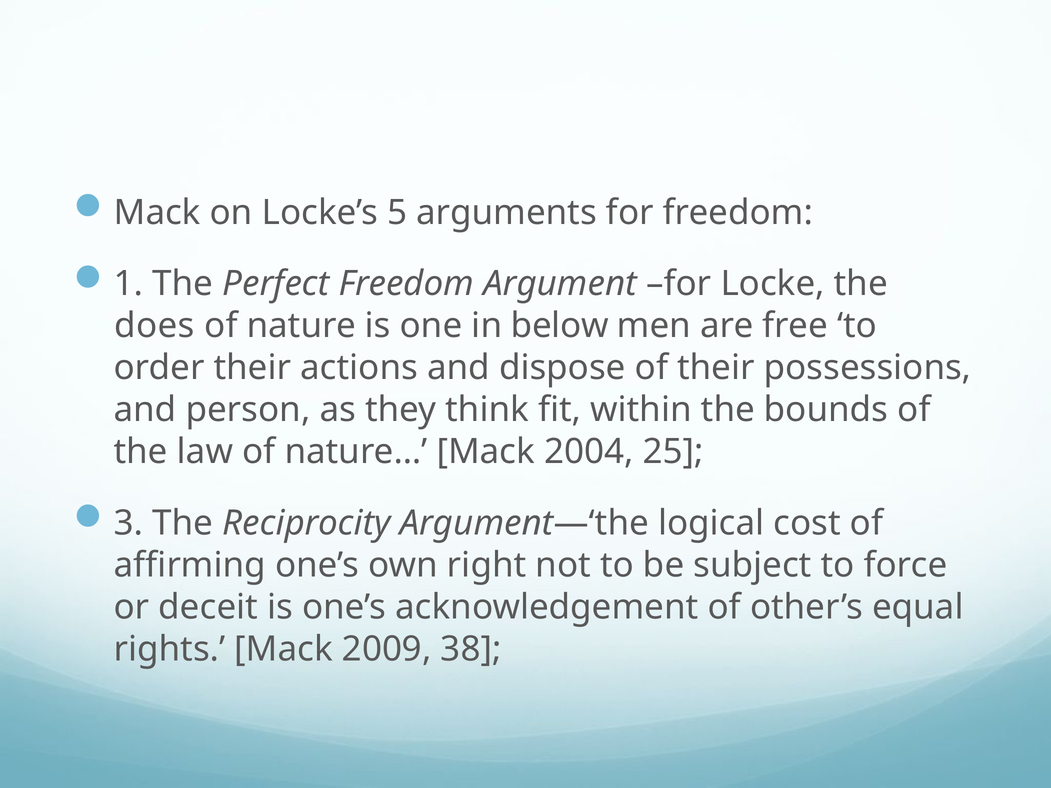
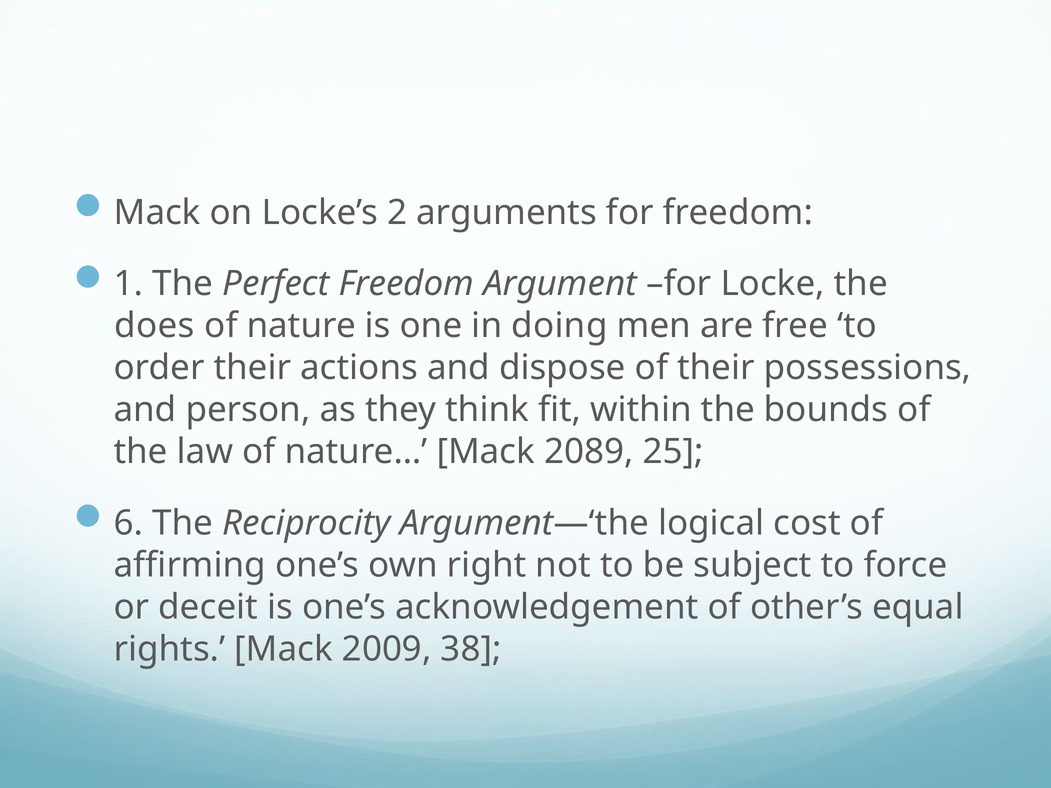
5: 5 -> 2 (397, 213)
below: below -> doing (559, 326)
2004: 2004 -> 2089 (589, 452)
3: 3 -> 6 (128, 523)
